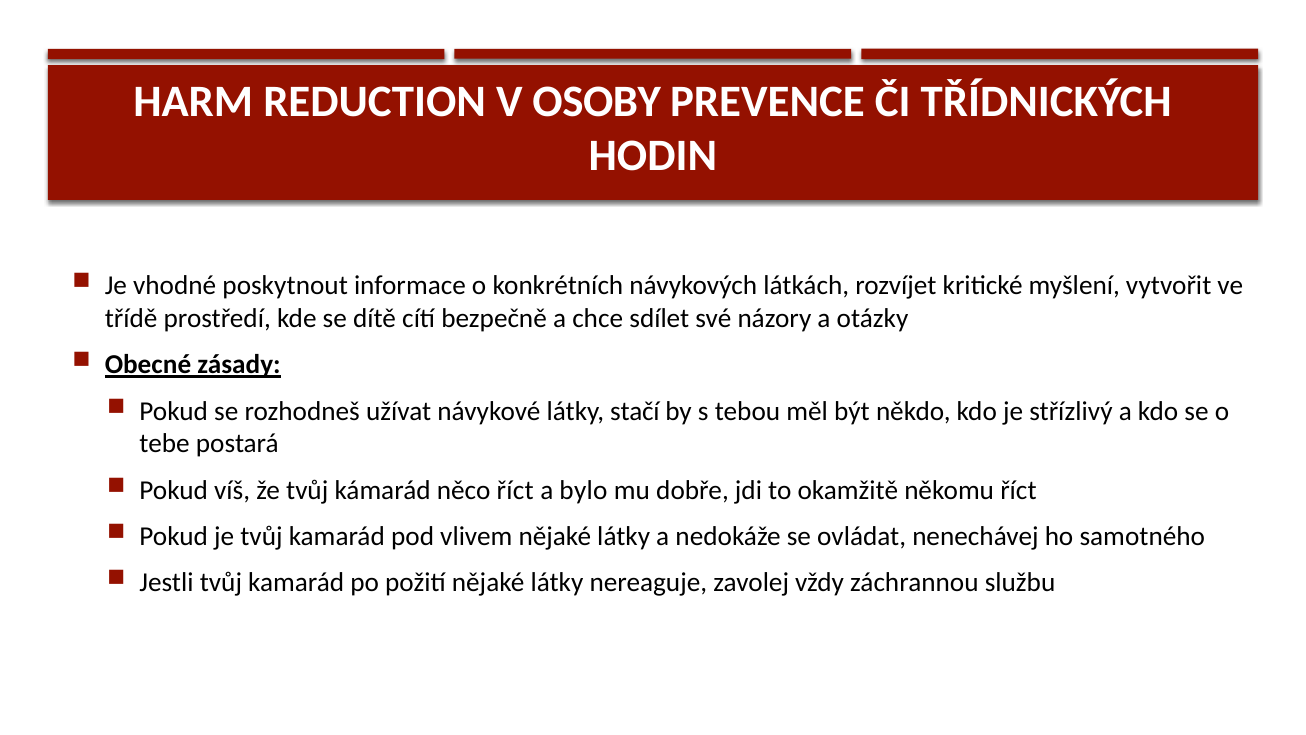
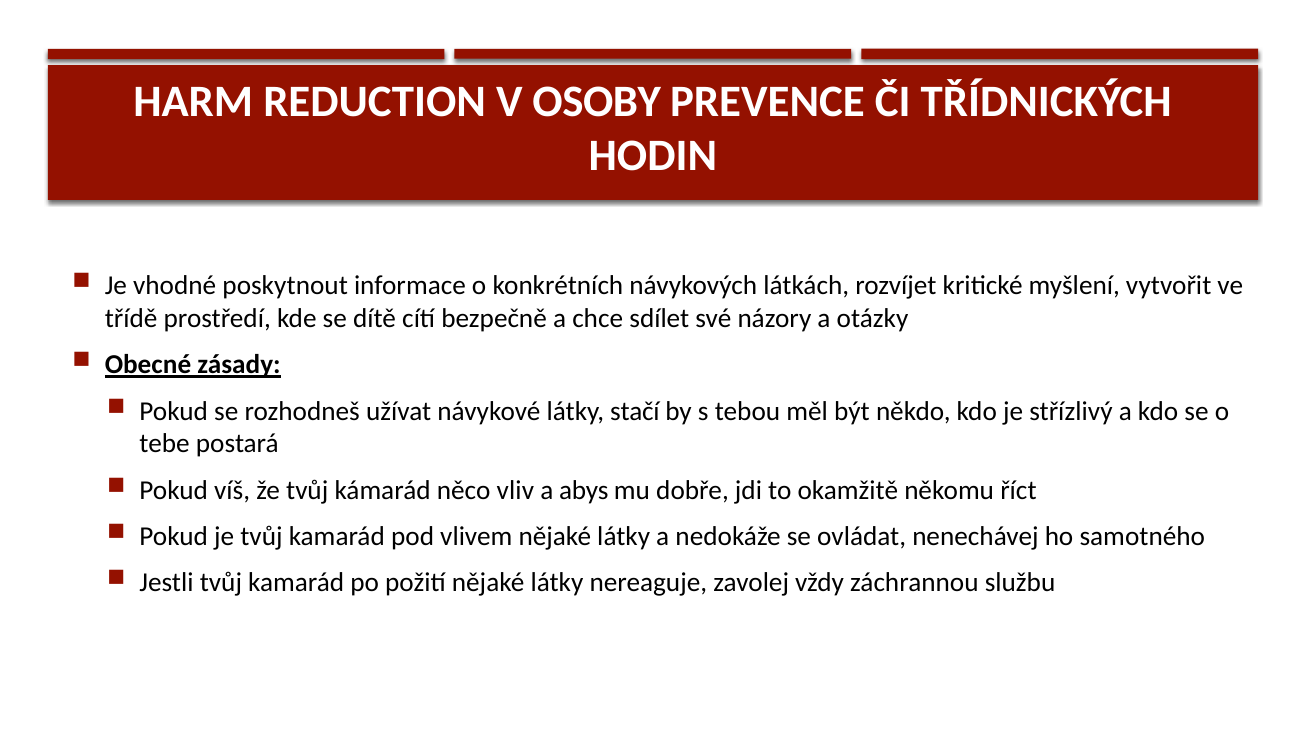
něco říct: říct -> vliv (515, 490)
bylo: bylo -> abys (584, 490)
